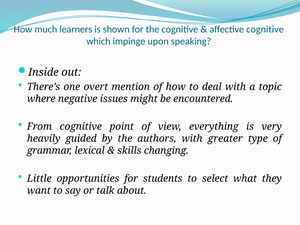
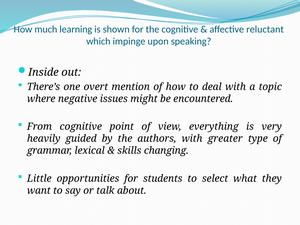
learners: learners -> learning (76, 29)
affective cognitive: cognitive -> reluctant (265, 29)
